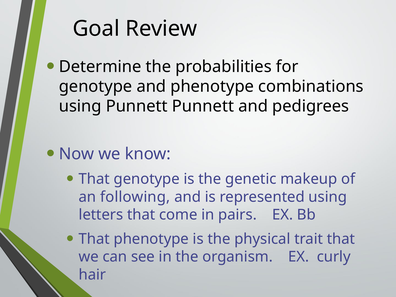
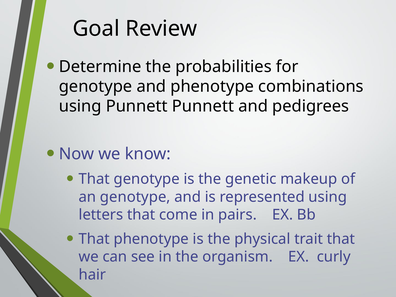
an following: following -> genotype (135, 197)
